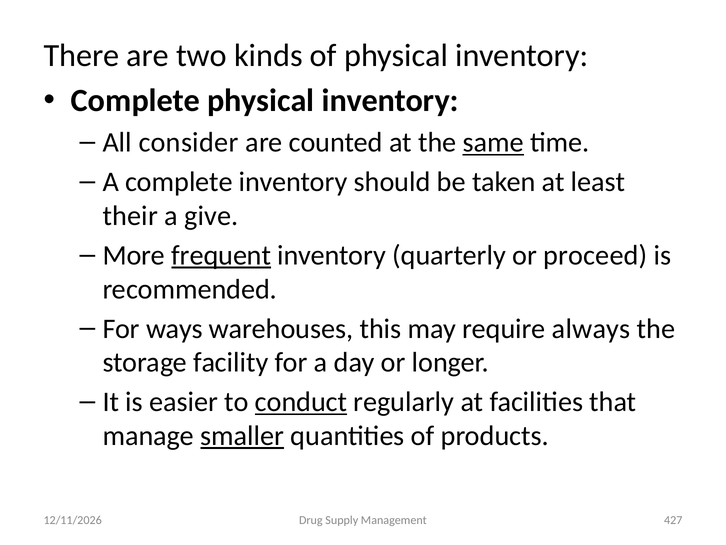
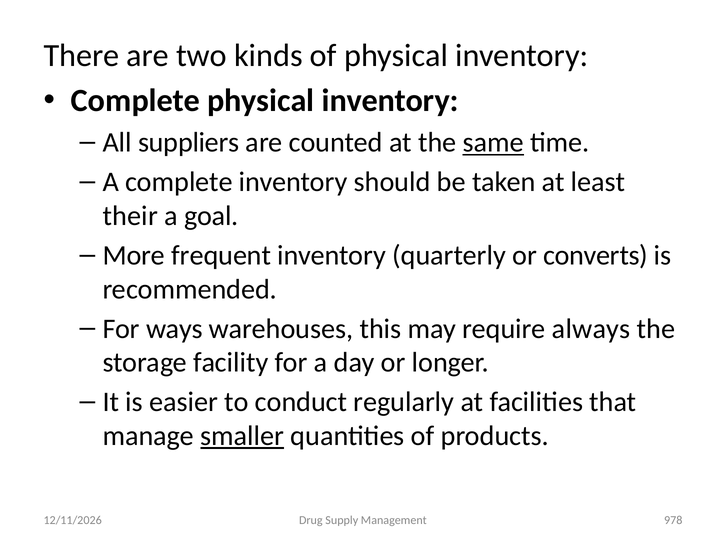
consider: consider -> suppliers (189, 142)
give: give -> goal (211, 216)
frequent underline: present -> none (221, 255)
proceed: proceed -> converts (596, 255)
conduct underline: present -> none (301, 402)
427: 427 -> 978 (673, 520)
